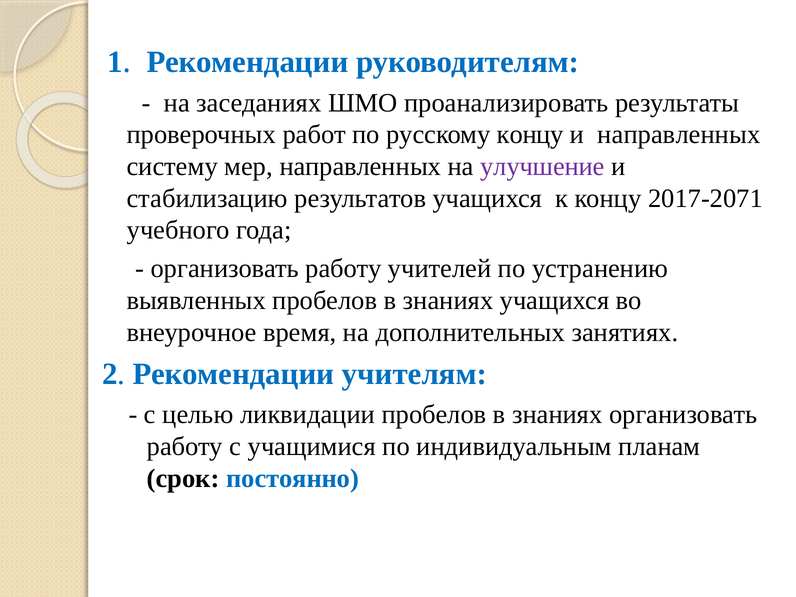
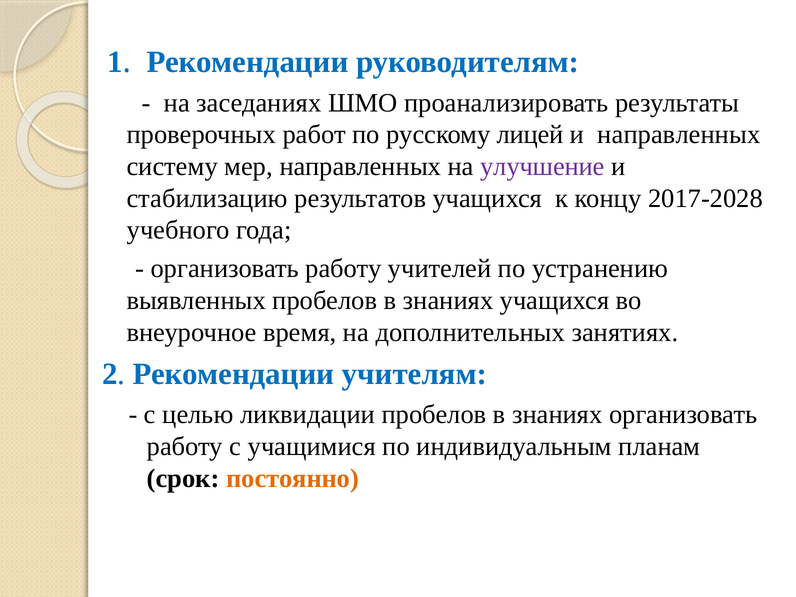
русскому концу: концу -> лицей (530, 135)
2017-2071: 2017-2071 -> 2017-2028 (706, 198)
постоянно colour: blue -> orange (293, 478)
